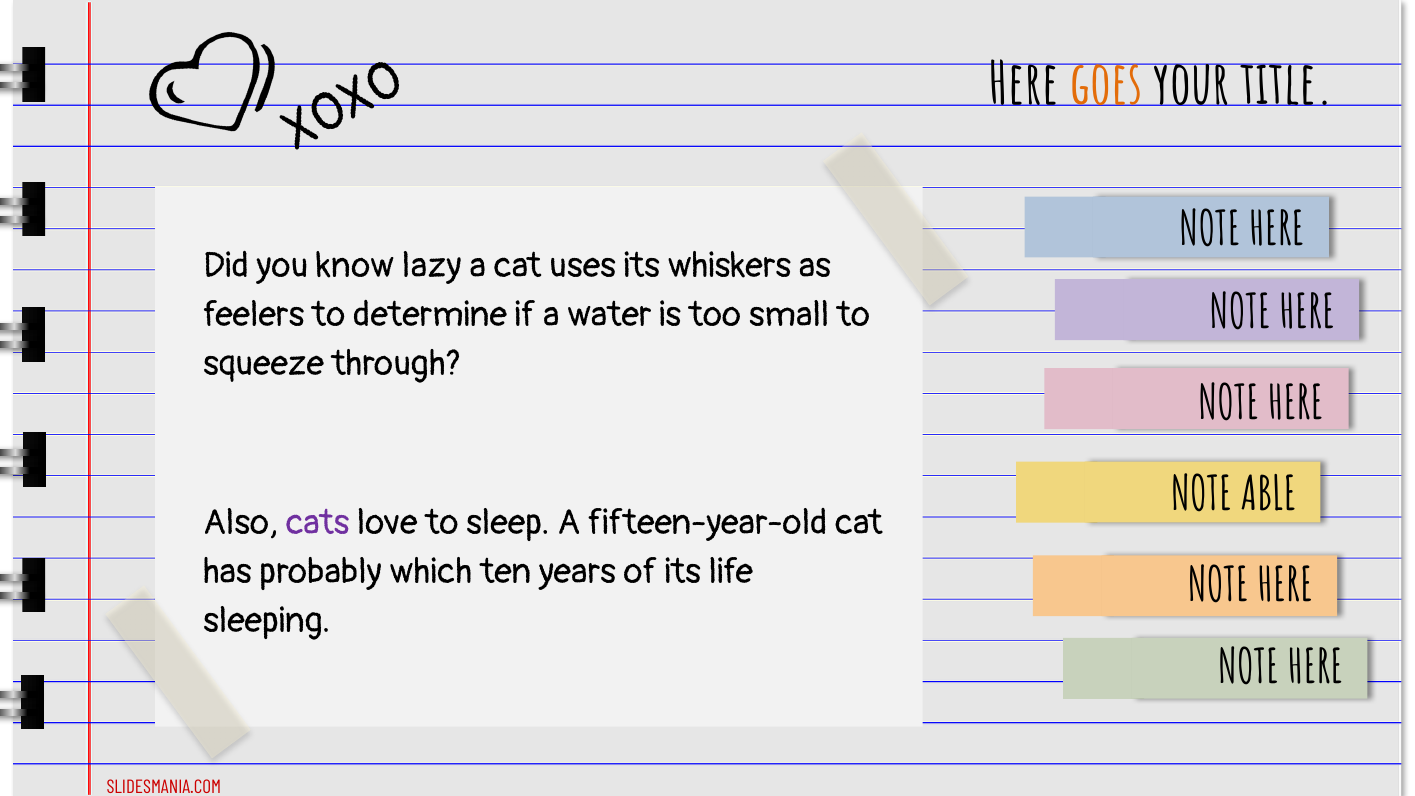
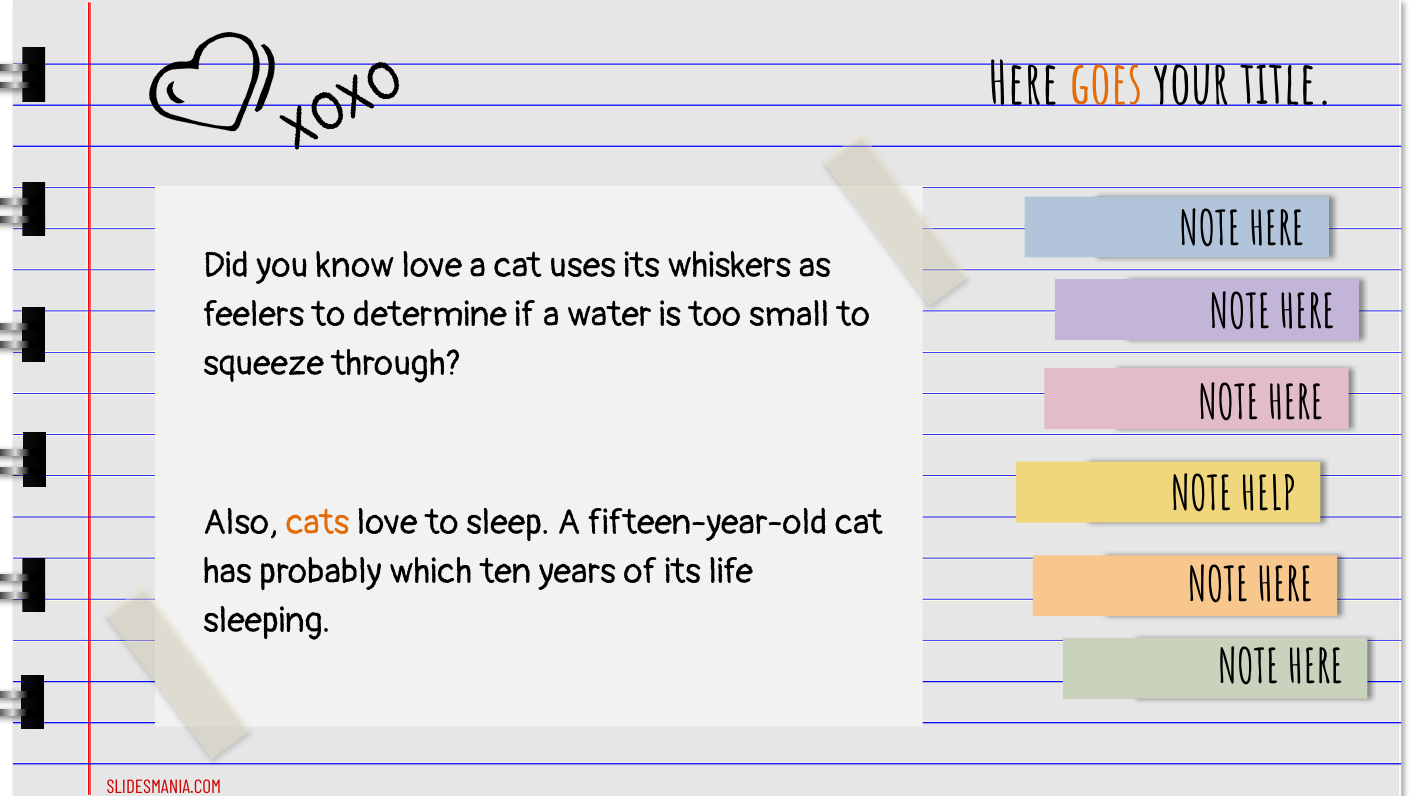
know lazy: lazy -> love (432, 266)
ABLE: ABLE -> HELP (1269, 495)
cats colour: purple -> orange (318, 523)
